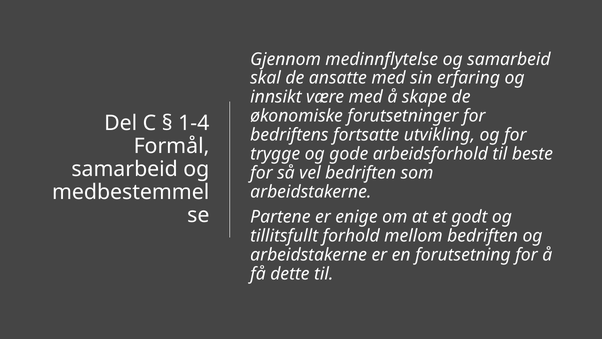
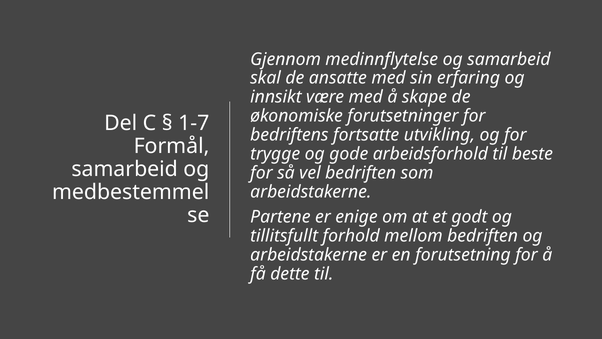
1-4: 1-4 -> 1-7 (194, 123)
